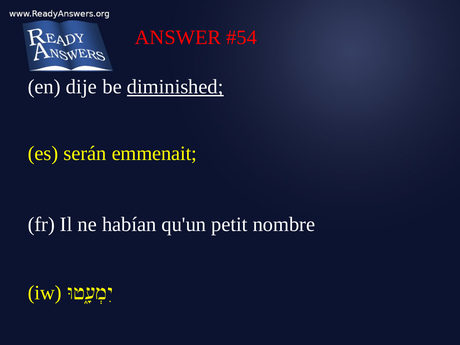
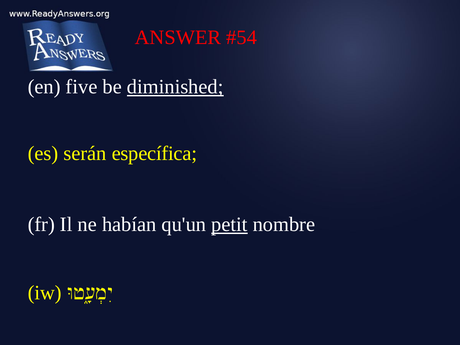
dije: dije -> five (82, 87)
emmenait: emmenait -> específica (154, 154)
petit underline: none -> present (229, 224)
